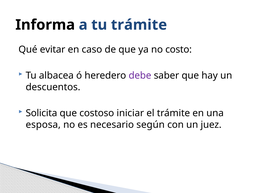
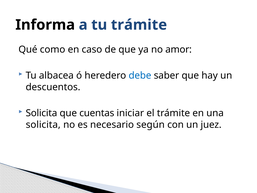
evitar: evitar -> como (53, 49)
costo: costo -> amor (179, 49)
debe colour: purple -> blue (140, 75)
costoso: costoso -> cuentas (97, 113)
esposa: esposa -> solicita (43, 125)
